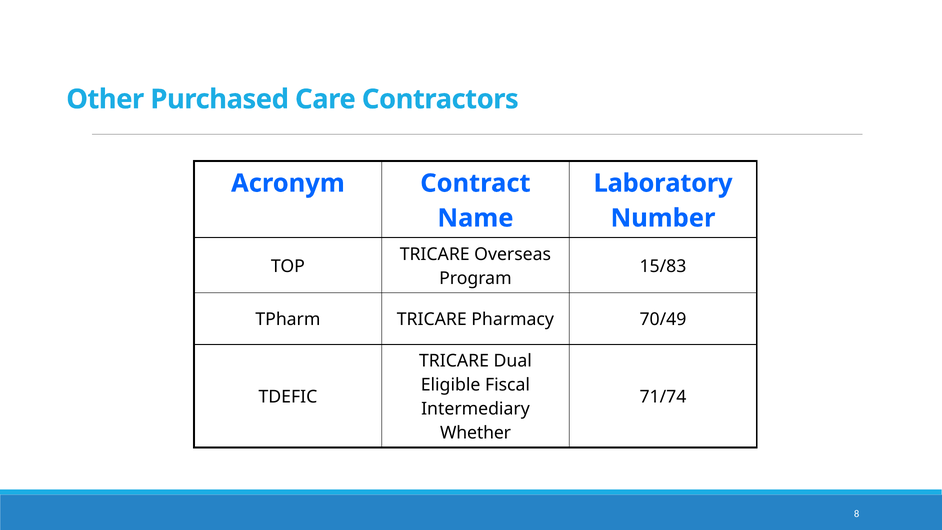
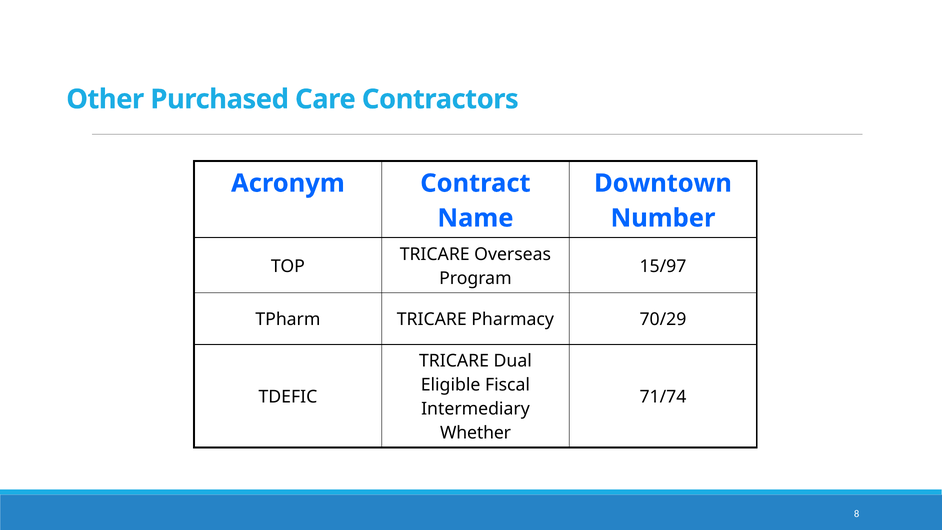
Laboratory: Laboratory -> Downtown (663, 183)
15/83: 15/83 -> 15/97 (663, 266)
70/49: 70/49 -> 70/29 (663, 319)
